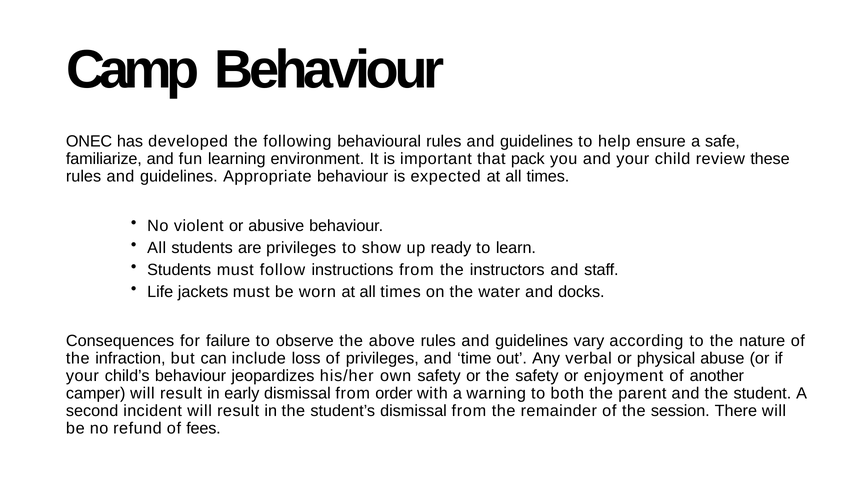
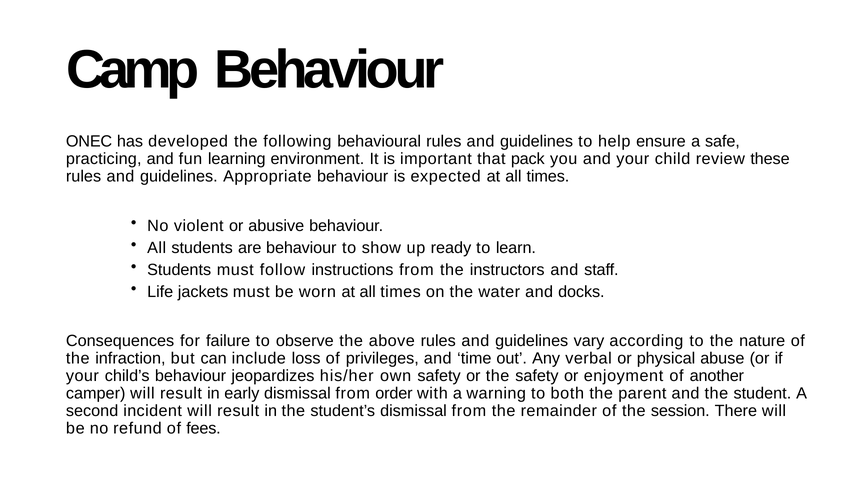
familiarize: familiarize -> practicing (104, 159)
are privileges: privileges -> behaviour (301, 248)
